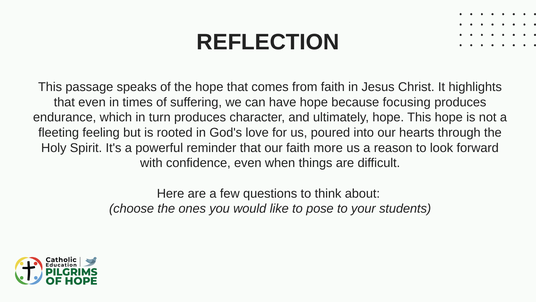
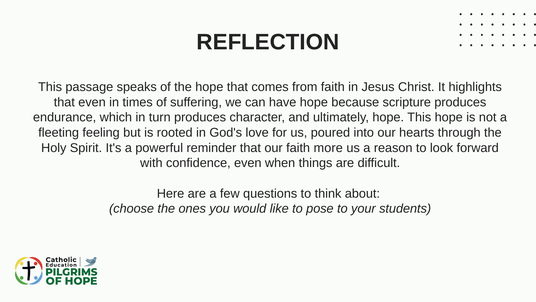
focusing: focusing -> scripture (407, 102)
